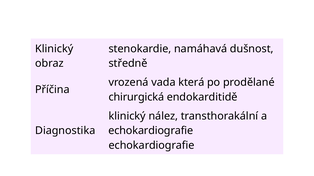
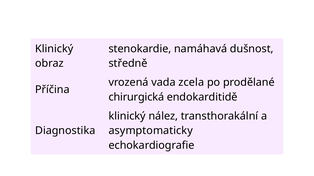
která: která -> zcela (191, 83)
echokardiografie: echokardiografie -> asymptomaticky (151, 131)
